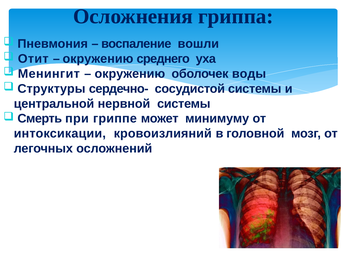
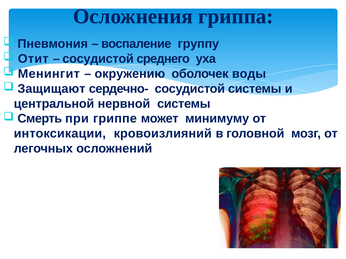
вошли: вошли -> группу (198, 44)
окружению: окружению -> сосудистой (98, 59)
Структуры: Структуры -> Защищают (51, 89)
